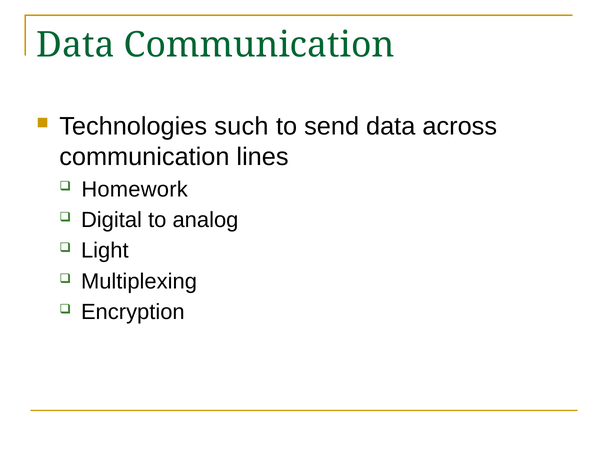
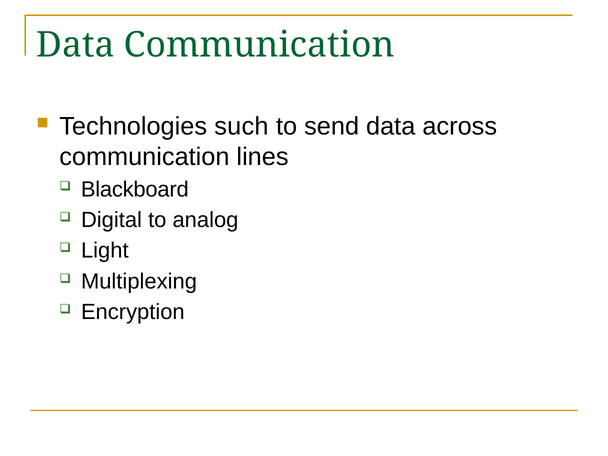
Homework: Homework -> Blackboard (135, 189)
